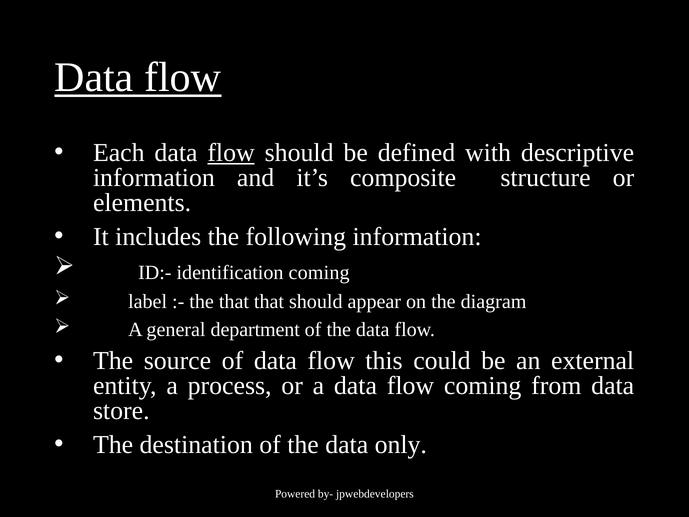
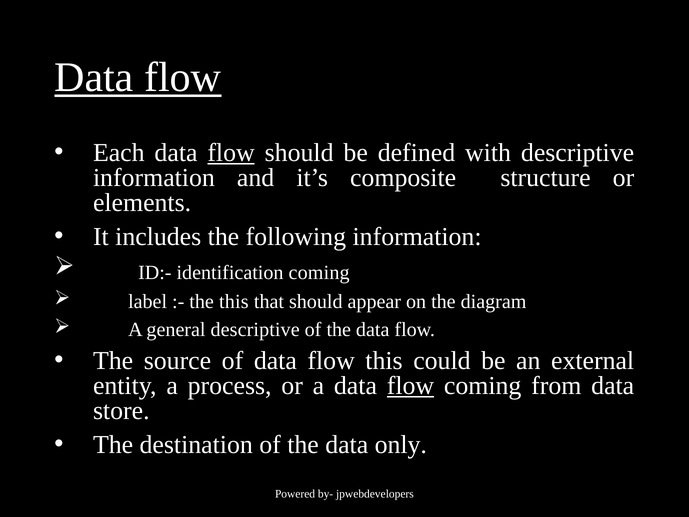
the that: that -> this (234, 302)
general department: department -> descriptive (255, 330)
flow underline: none -> present (410, 386)
